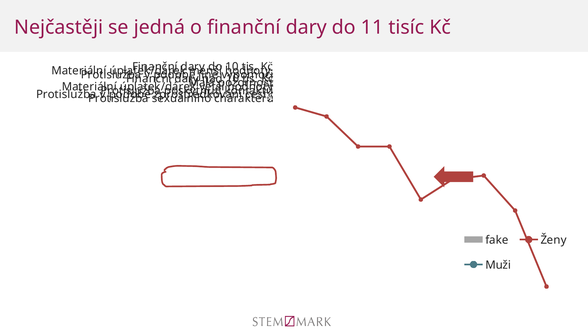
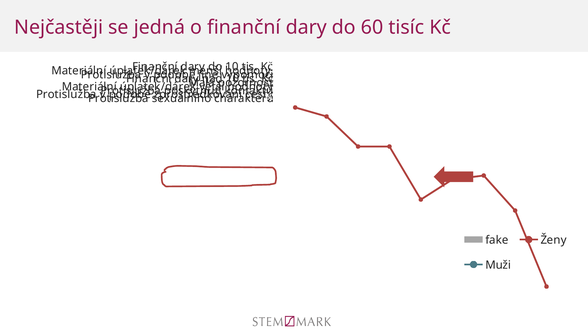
do 11: 11 -> 60 (372, 27)
